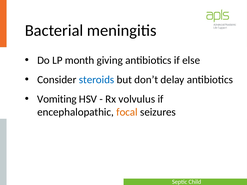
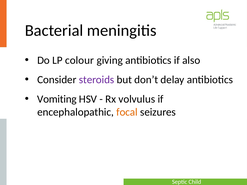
month: month -> colour (80, 60)
else: else -> also (191, 60)
steroids colour: blue -> purple (97, 80)
